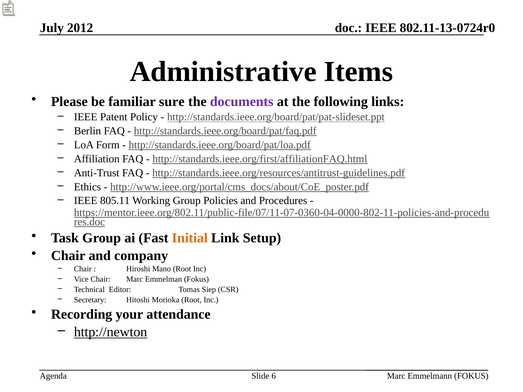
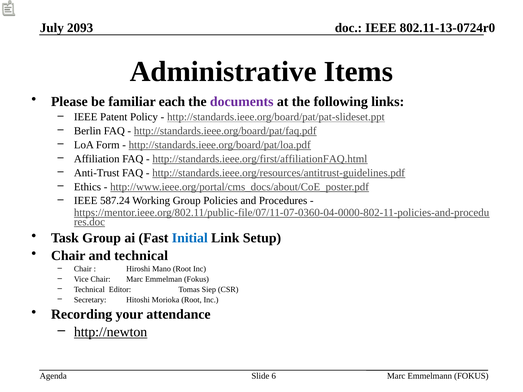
2012: 2012 -> 2093 (80, 28)
sure: sure -> each (172, 102)
805.11: 805.11 -> 587.24 (115, 201)
Initial colour: orange -> blue (190, 238)
and company: company -> technical (141, 256)
